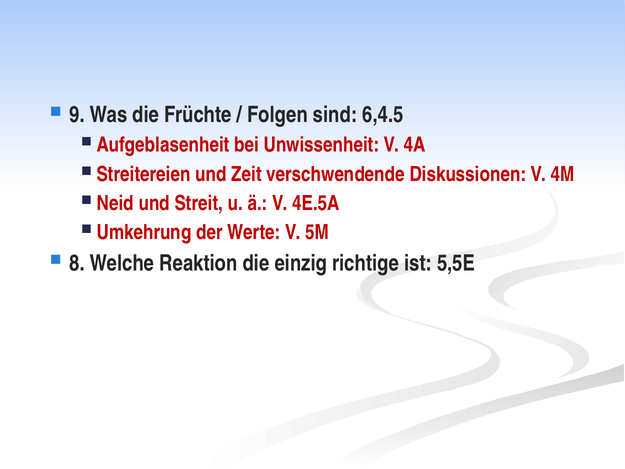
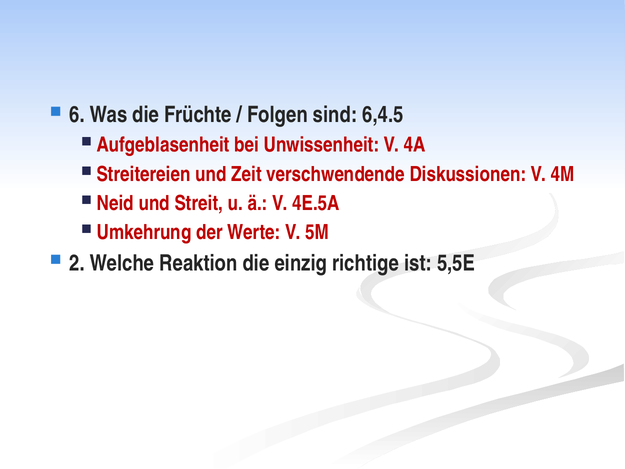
9: 9 -> 6 (77, 115)
8: 8 -> 2 (77, 263)
